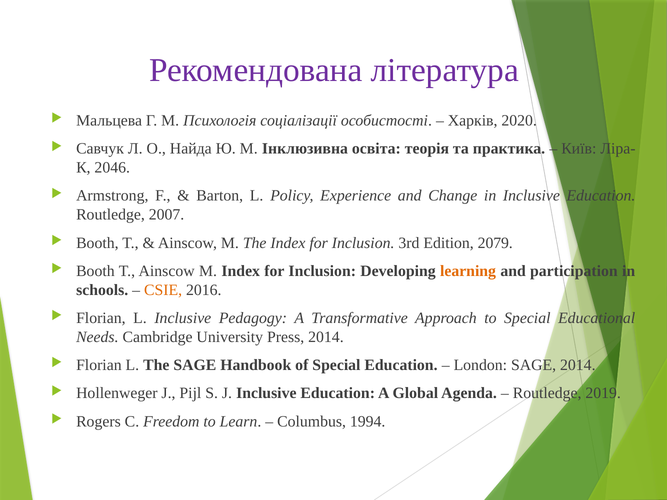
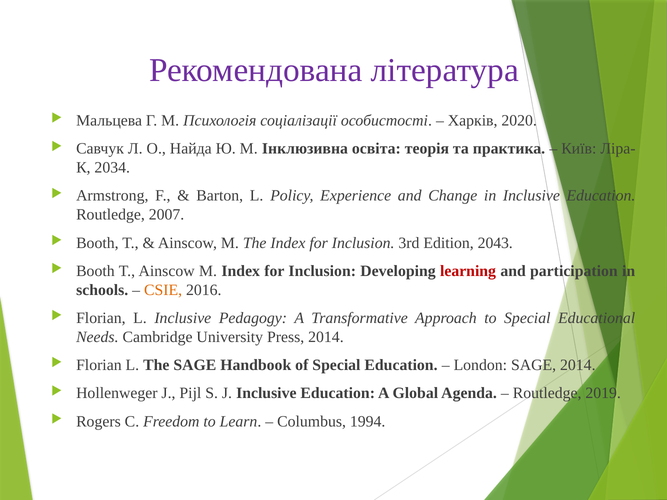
2046: 2046 -> 2034 (112, 168)
2079: 2079 -> 2043 (495, 243)
learning colour: orange -> red (468, 271)
